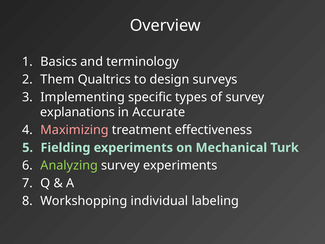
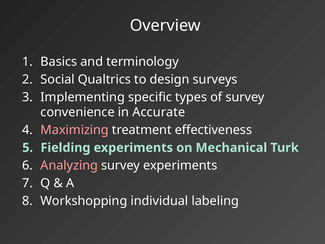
Them: Them -> Social (58, 79)
explanations: explanations -> convenience (78, 112)
Analyzing colour: light green -> pink (69, 165)
